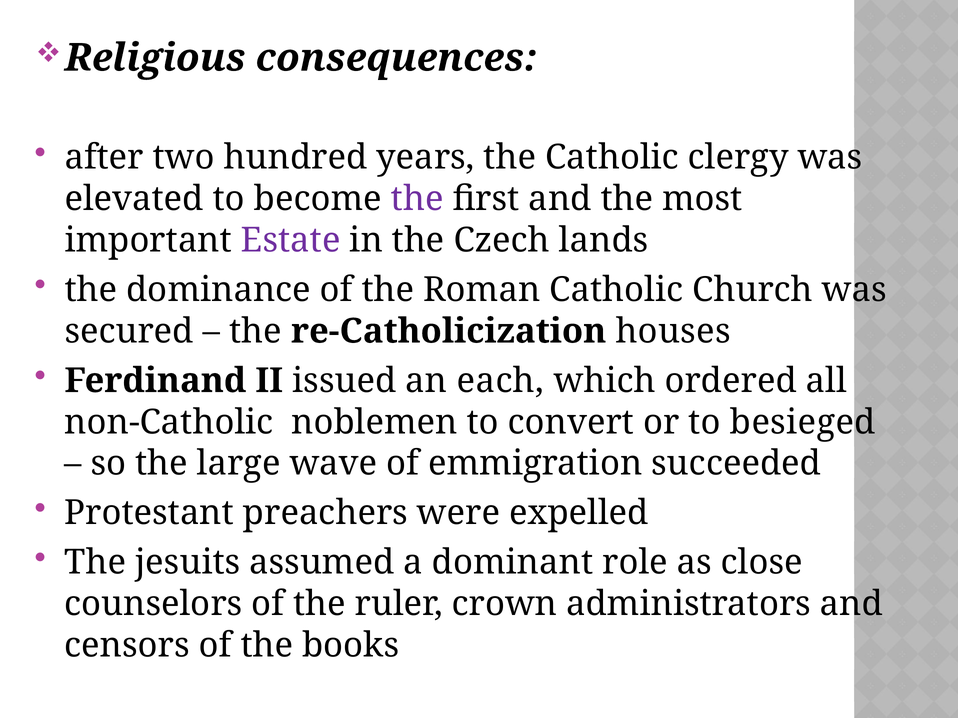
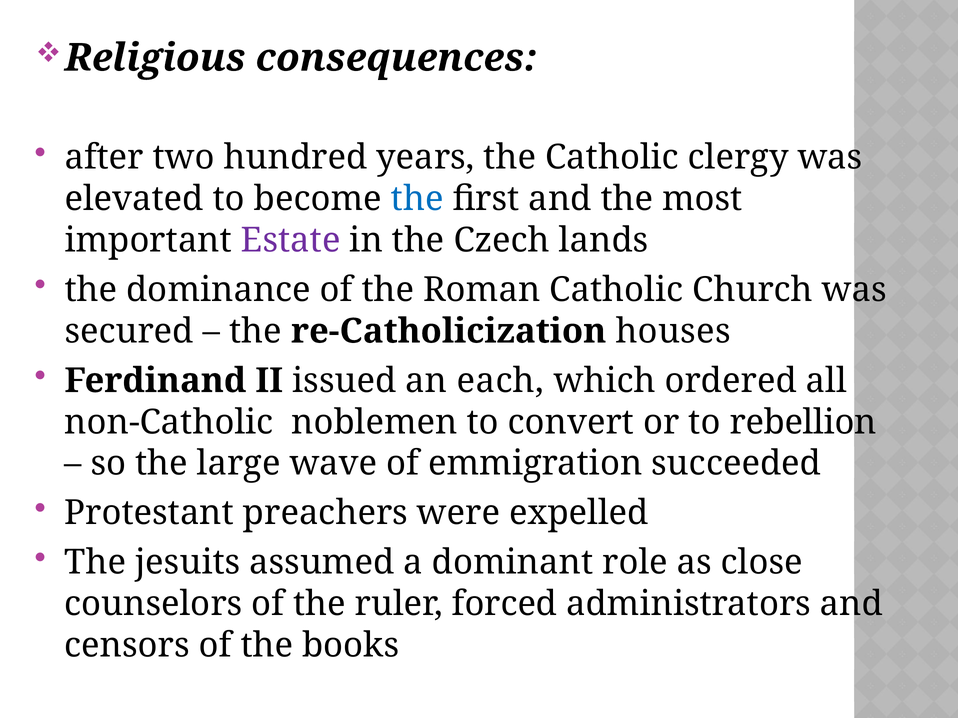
the colour: purple -> blue (417, 199)
besieged: besieged -> rebellion (803, 422)
crown: crown -> forced (505, 604)
